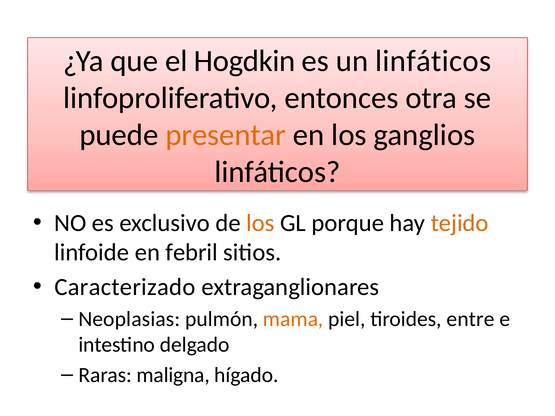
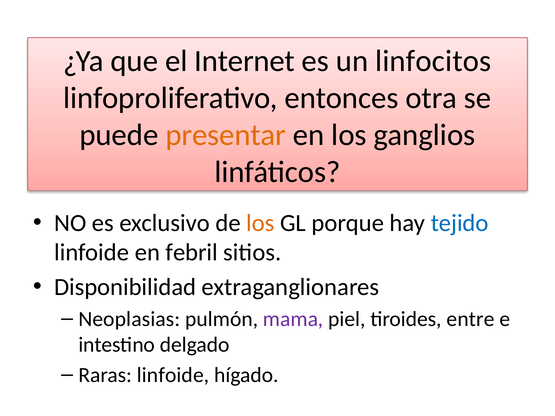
Hogdkin: Hogdkin -> Internet (245, 61)
un linfáticos: linfáticos -> linfocitos (433, 61)
tejido colour: orange -> blue (460, 223)
Caracterizado: Caracterizado -> Disponibilidad (125, 287)
mama colour: orange -> purple (293, 319)
Raras maligna: maligna -> linfoide (173, 375)
